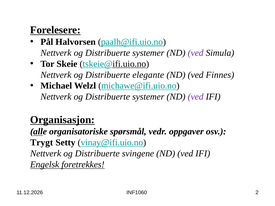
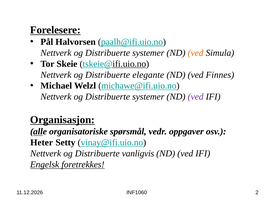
ved colour: purple -> orange (196, 53)
Trygt: Trygt -> Heter (42, 143)
svingene: svingene -> vanligvis (138, 154)
